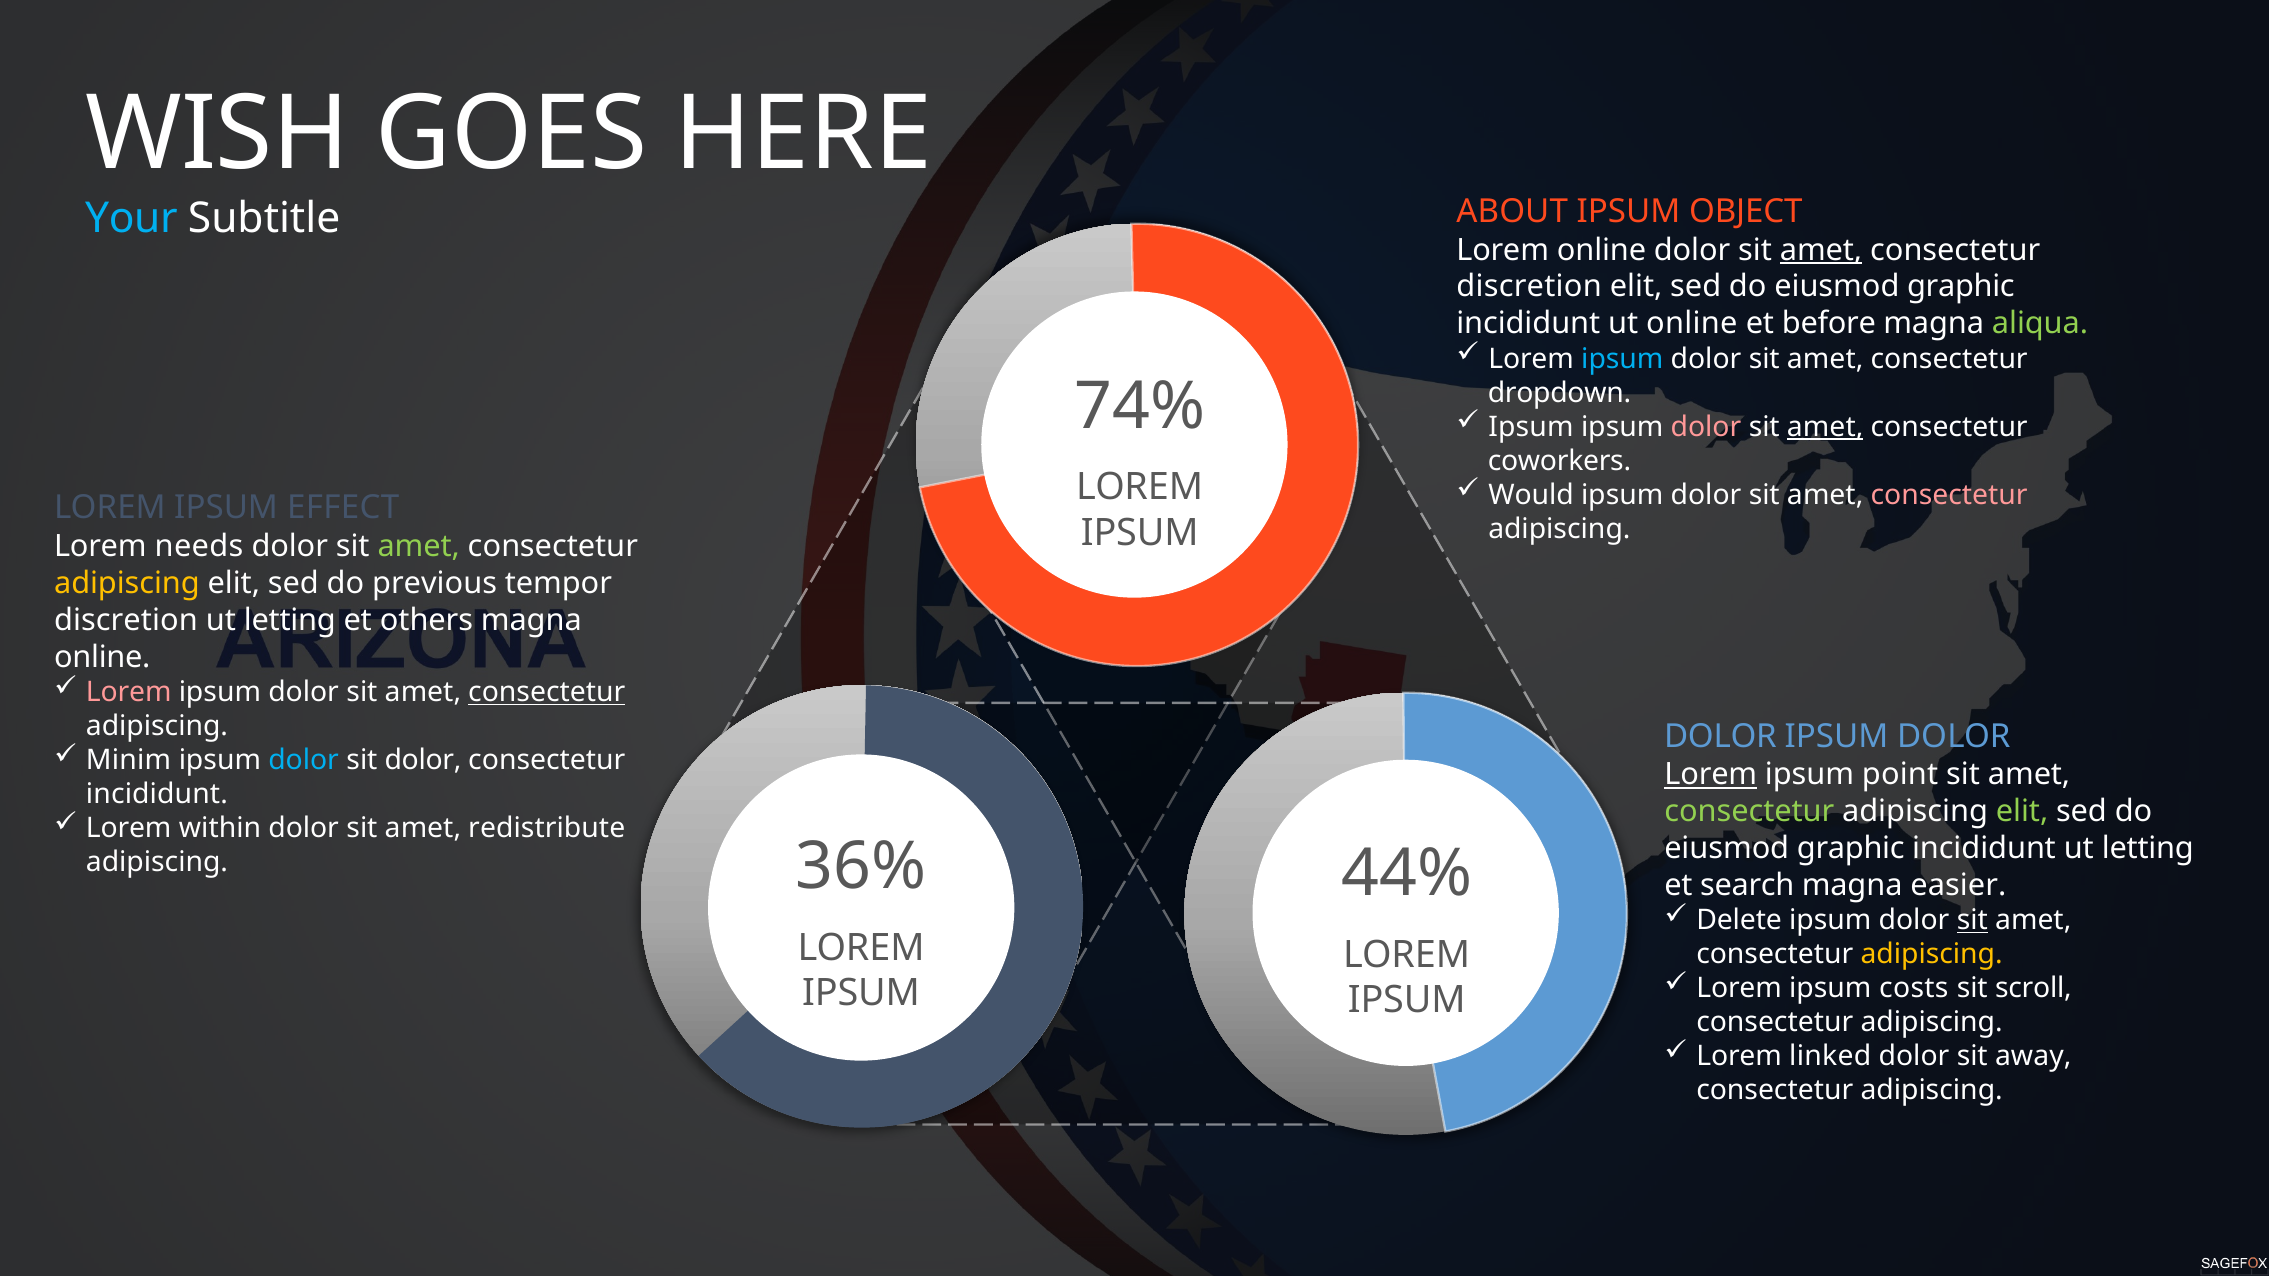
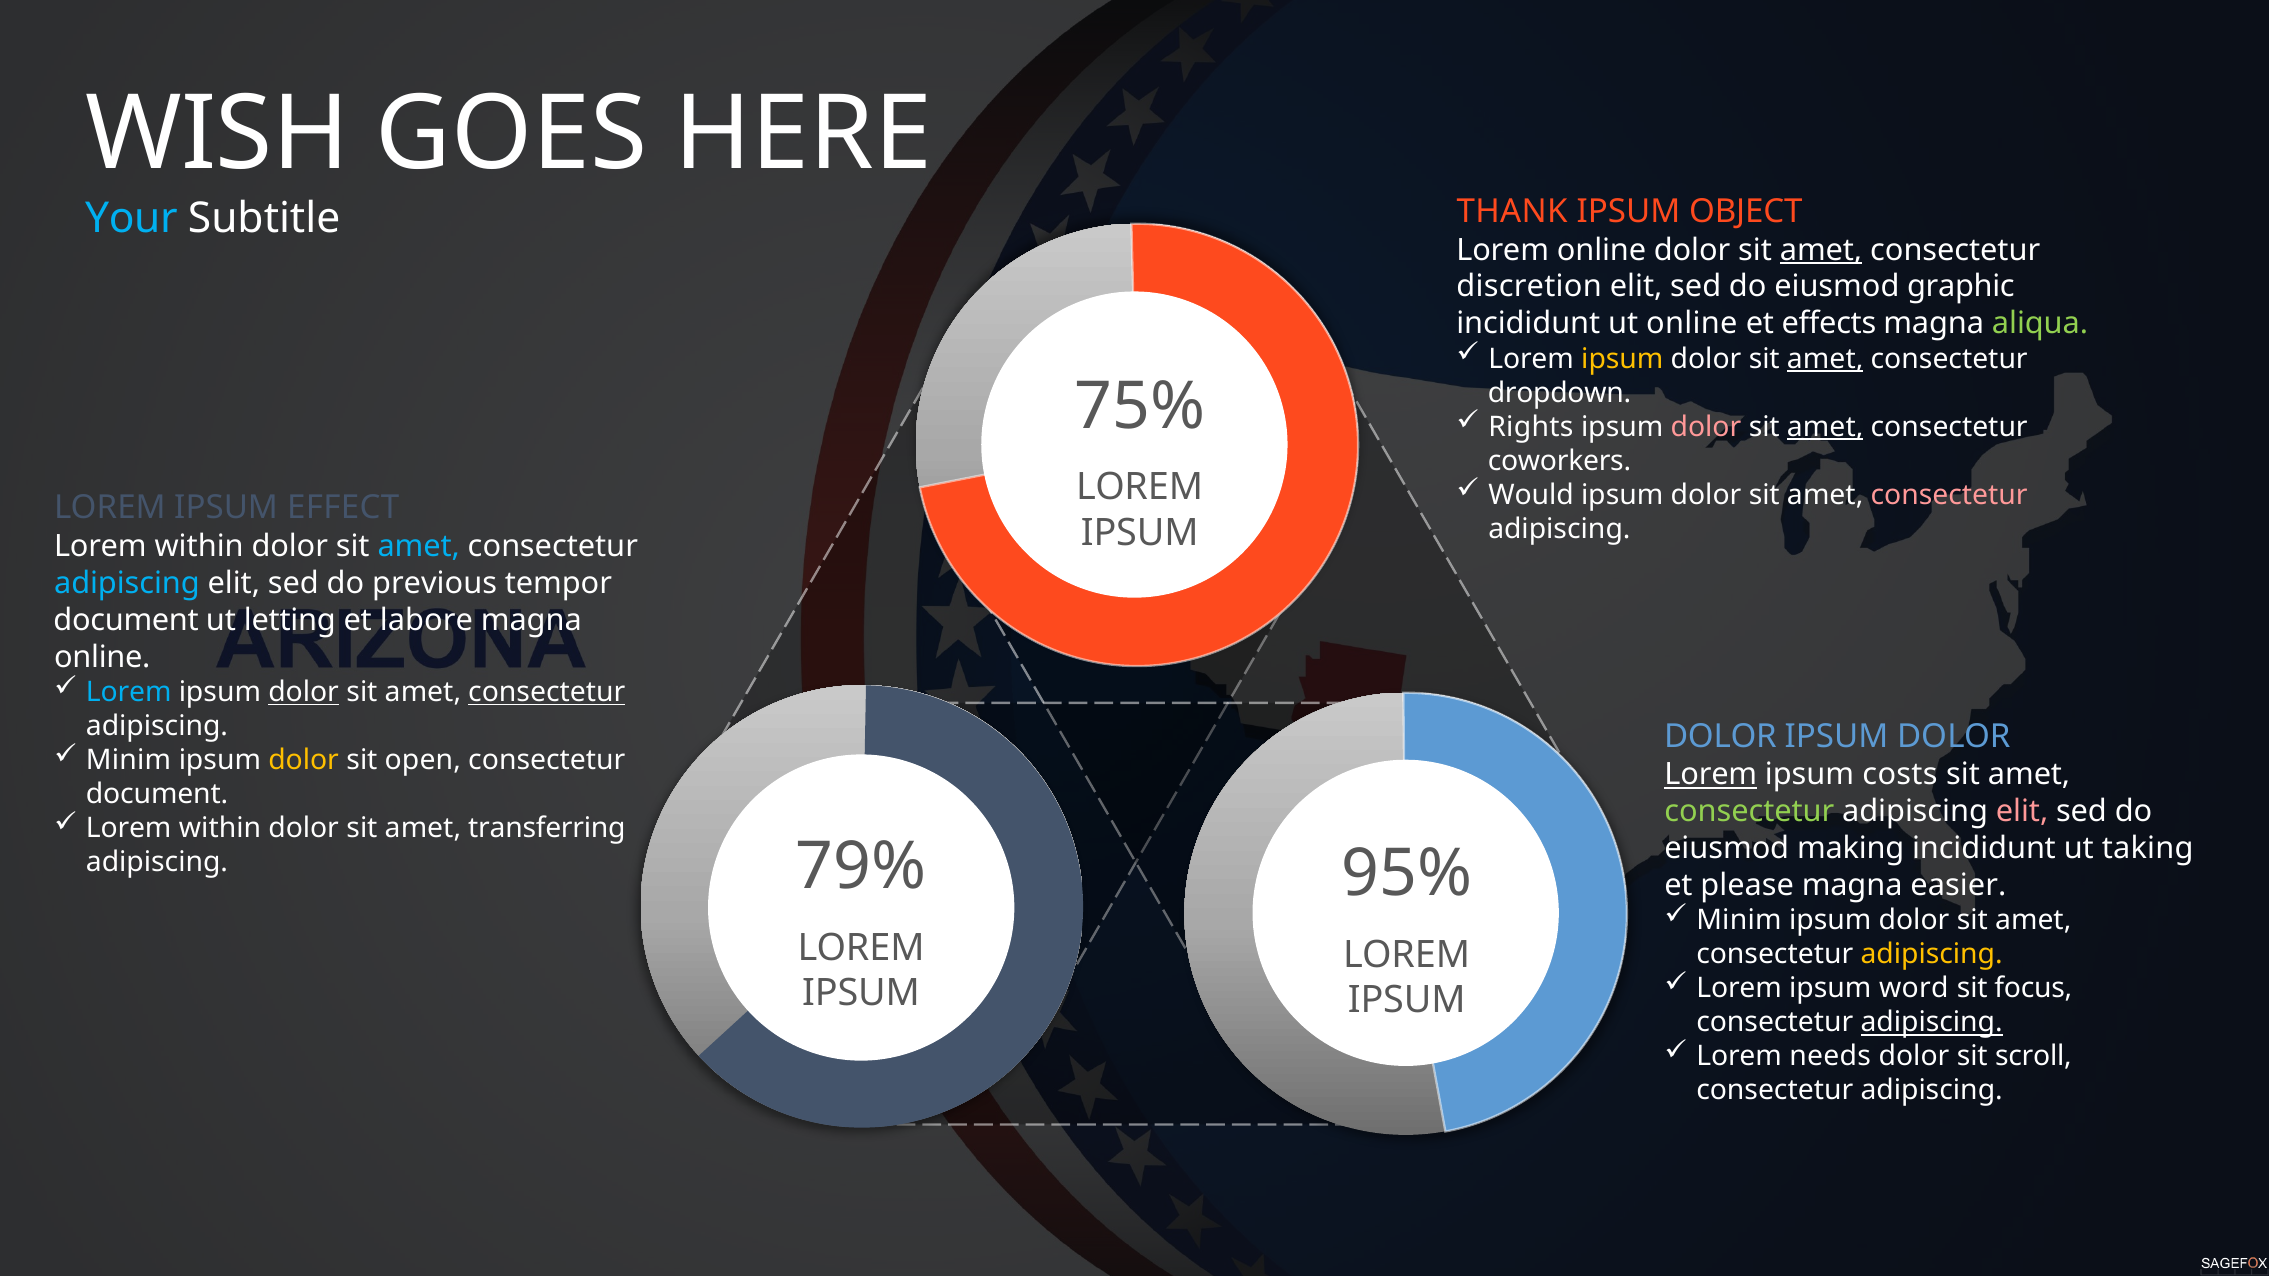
ABOUT: ABOUT -> THANK (1512, 212)
before: before -> effects (1829, 324)
ipsum colour: light blue -> yellow (1622, 359)
amet underline: none -> present (1825, 359)
74%: 74% -> 75% (1140, 406)
Ipsum: Ipsum -> Rights (1531, 427)
needs: needs -> within (199, 546)
amet colour: light green -> light blue (419, 546)
adipiscing colour: yellow -> light blue (127, 583)
discretion: discretion -> document (126, 620)
others: others -> labore (426, 620)
Lorem colour: pink -> light blue (129, 692)
dolor underline: none -> present (304, 692)
dolor colour: light blue -> yellow (304, 760)
sit dolor: dolor -> open (423, 760)
point: point -> costs (1900, 775)
incididunt: incididunt -> document (157, 794)
elit colour: light green -> pink (2022, 812)
redistribute: redistribute -> transferring (547, 829)
graphic: graphic -> making (1851, 848)
incididunt ut letting: letting -> taking (2148, 848)
36%: 36% -> 79% (861, 867)
44%: 44% -> 95% (1407, 874)
search: search -> please (1747, 885)
Delete: Delete -> Minim (1739, 921)
sit underline: present -> none (1972, 921)
costs: costs -> word (1914, 989)
scroll: scroll -> focus (2033, 989)
adipiscing underline: none -> present (1932, 1023)
linked: linked -> needs (1830, 1057)
away: away -> scroll (2033, 1057)
